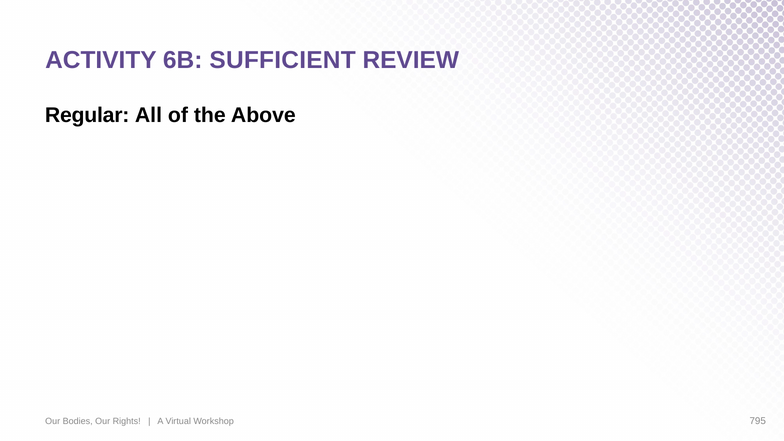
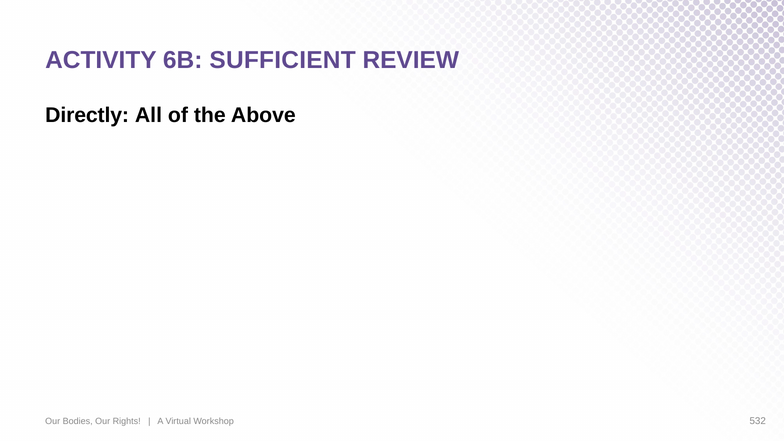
Regular: Regular -> Directly (87, 115)
795: 795 -> 532 (758, 421)
